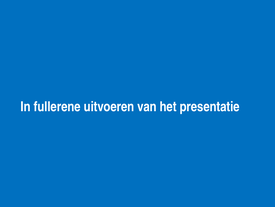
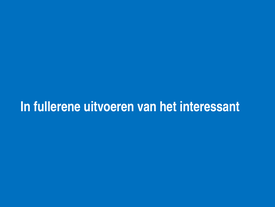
presentatie: presentatie -> interessant (210, 106)
